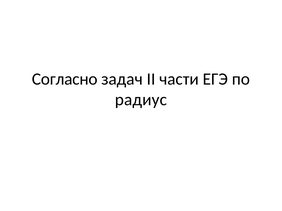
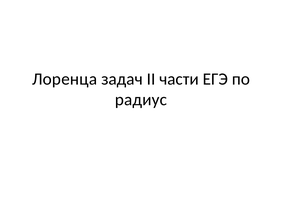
Согласно: Согласно -> Лоренца (65, 79)
